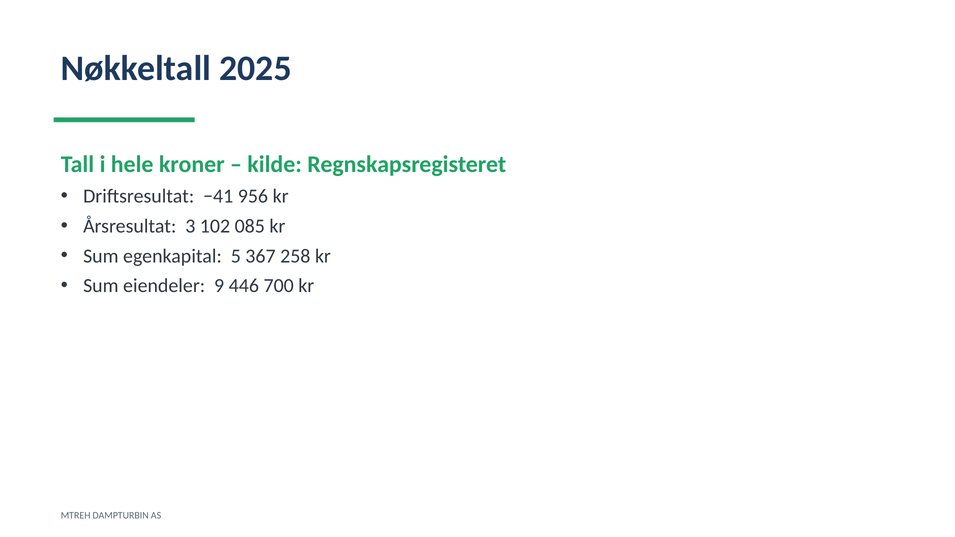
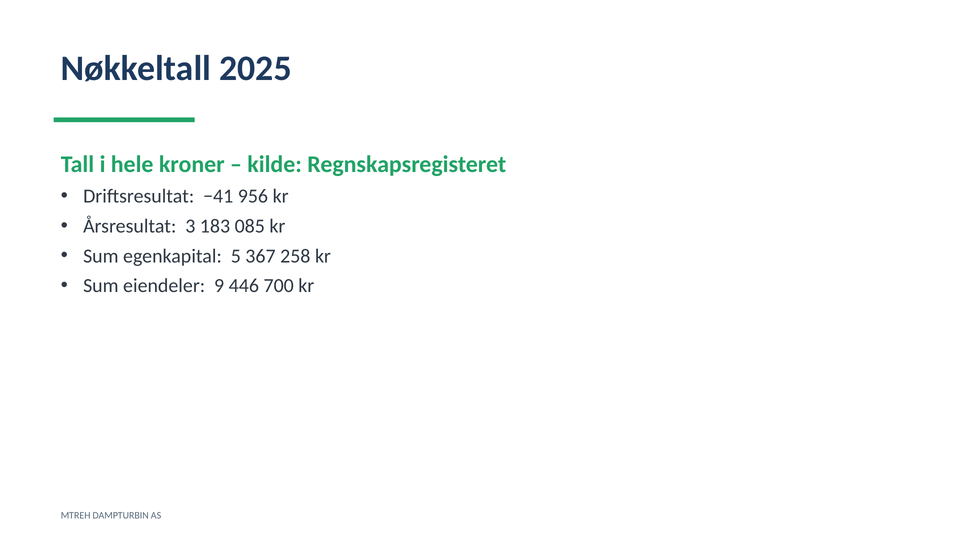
102: 102 -> 183 (215, 226)
